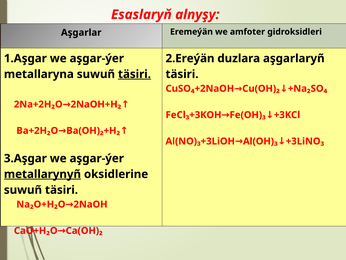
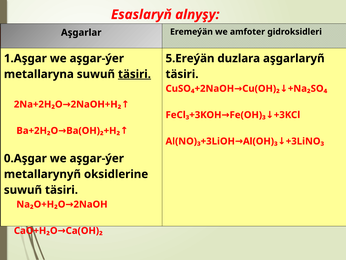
2.Ereýän: 2.Ereýän -> 5.Ereýän (190, 58)
3.Aşgar: 3.Aşgar -> 0.Aşgar (25, 158)
metallarynyñ underline: present -> none (42, 174)
